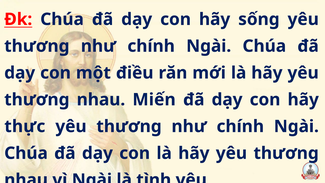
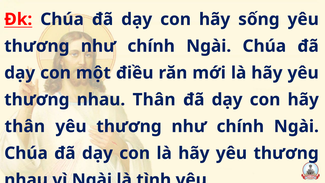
nhau Miến: Miến -> Thân (154, 100)
thực: thực -> thân (25, 126)
